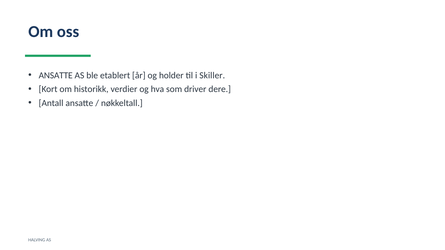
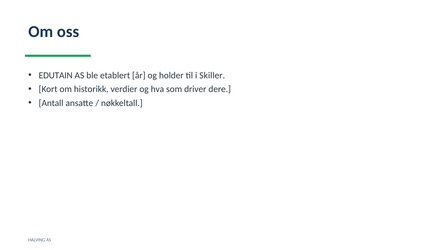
ANSATTE: ANSATTE -> EDUTAIN (56, 75)
